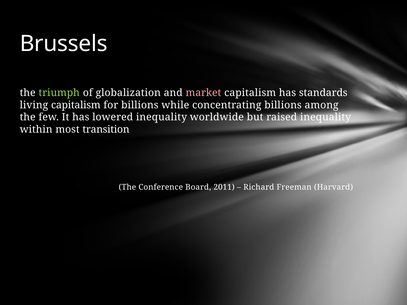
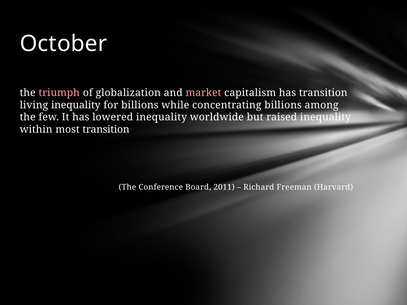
Brussels: Brussels -> October (64, 44)
triumph colour: light green -> pink (59, 93)
has standards: standards -> transition (323, 93)
living capitalism: capitalism -> inequality (76, 105)
